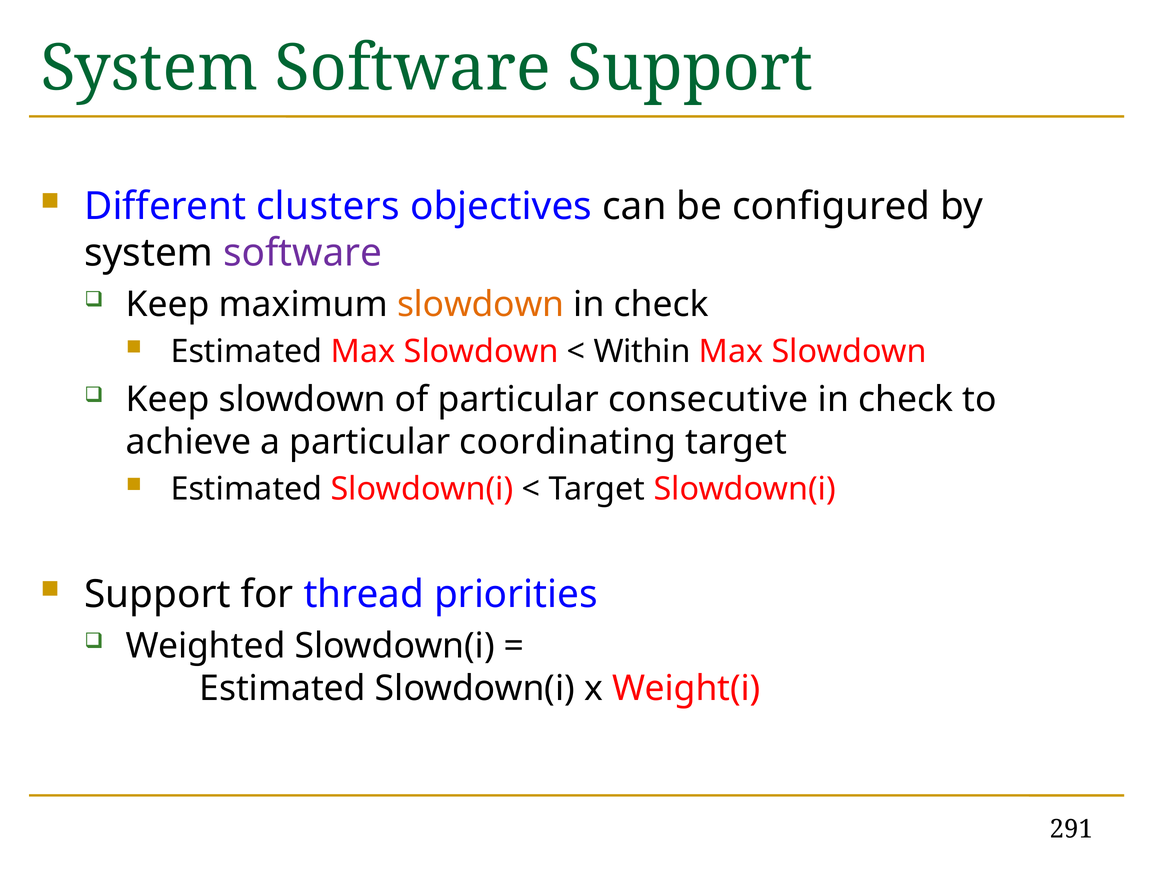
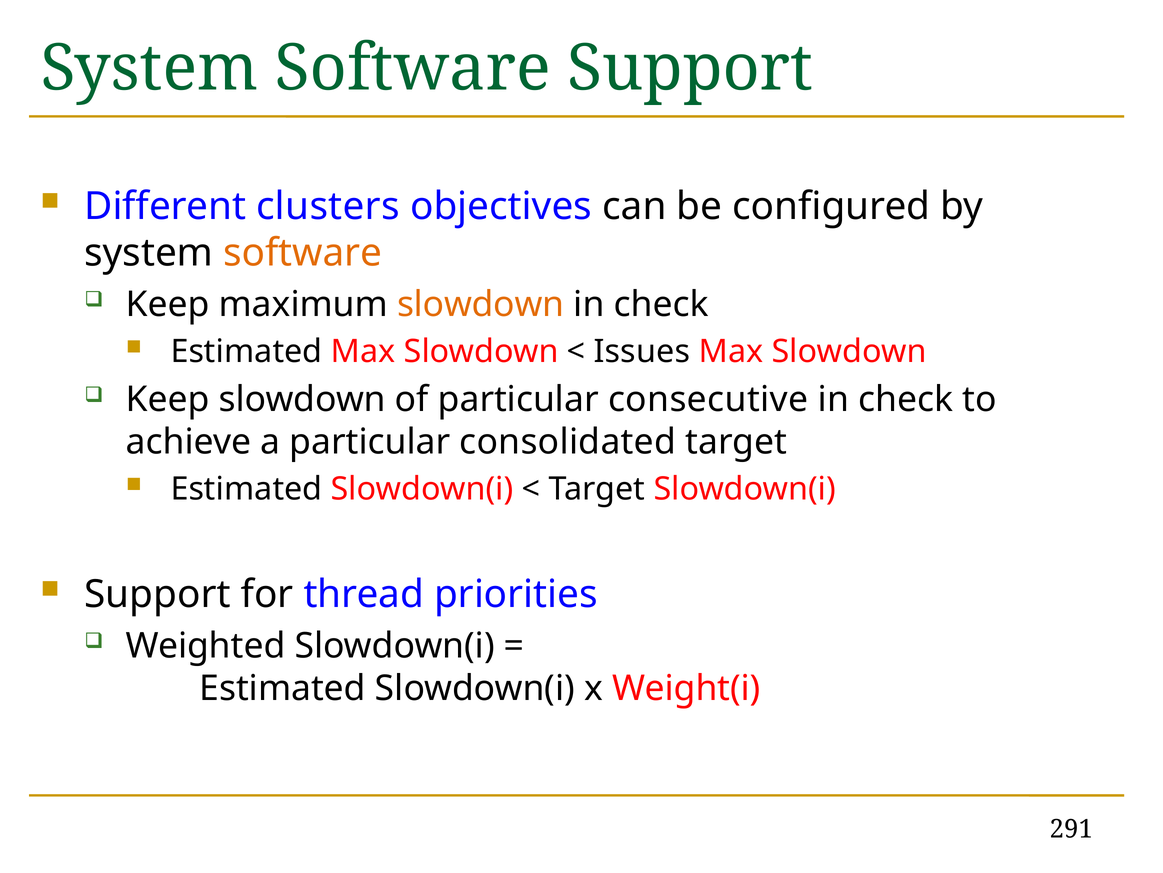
software colour: purple -> orange (303, 253)
Within: Within -> Issues (642, 351)
coordinating: coordinating -> consolidated (568, 442)
